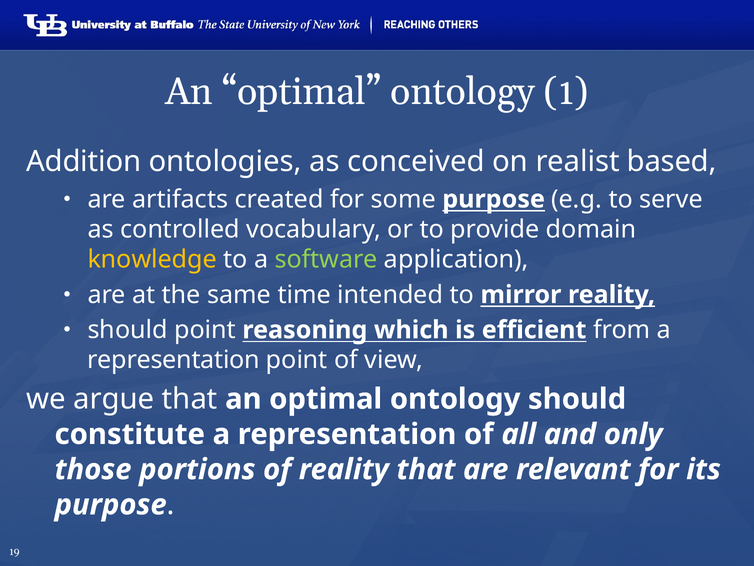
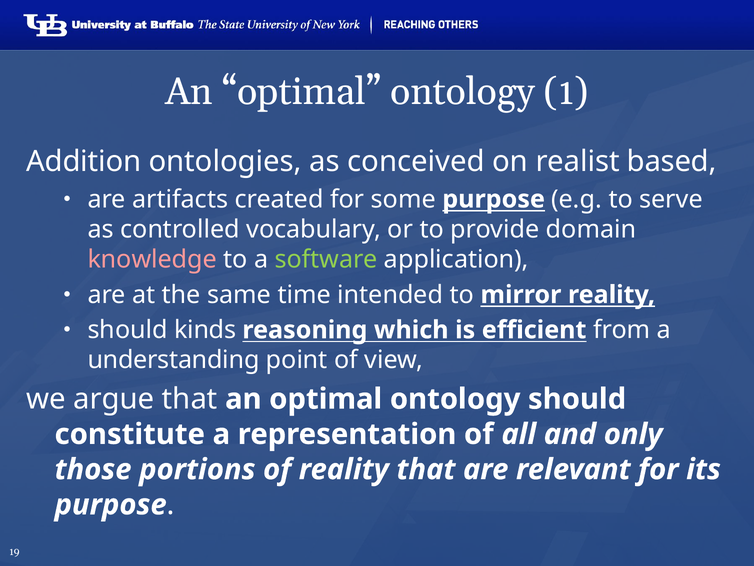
knowledge colour: yellow -> pink (152, 259)
should point: point -> kinds (205, 330)
representation: representation -> understanding (174, 360)
